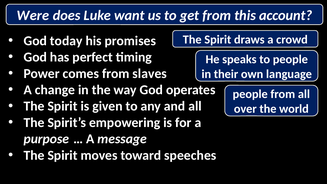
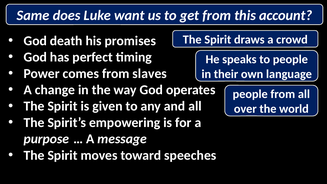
Were: Were -> Same (33, 15)
today: today -> death (66, 41)
